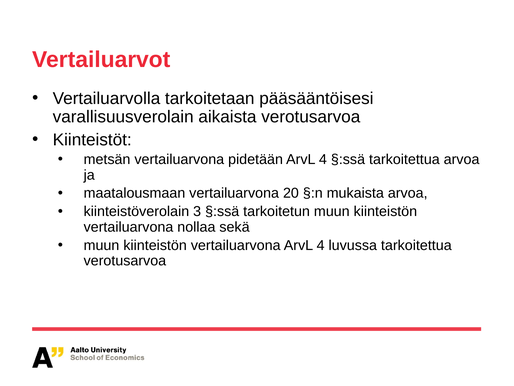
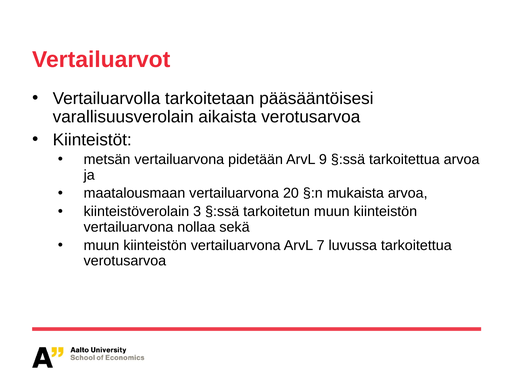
pidetään ArvL 4: 4 -> 9 (323, 159)
vertailuarvona ArvL 4: 4 -> 7 (321, 245)
